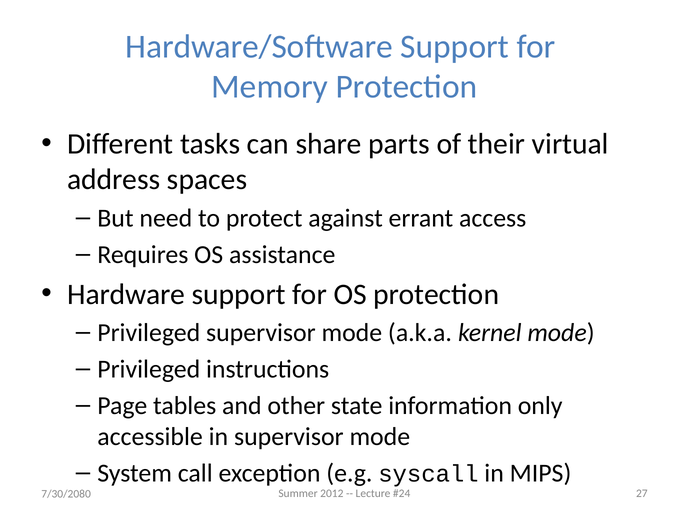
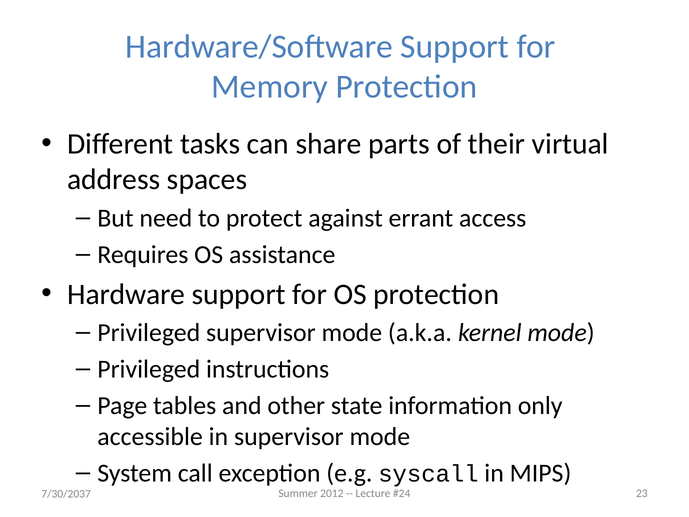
27: 27 -> 23 (642, 493)
7/30/2080: 7/30/2080 -> 7/30/2037 (66, 493)
